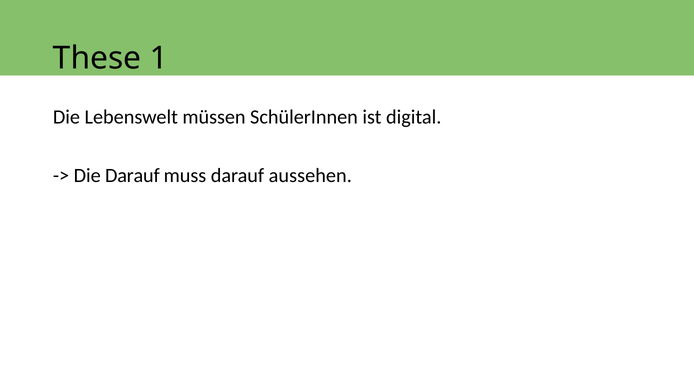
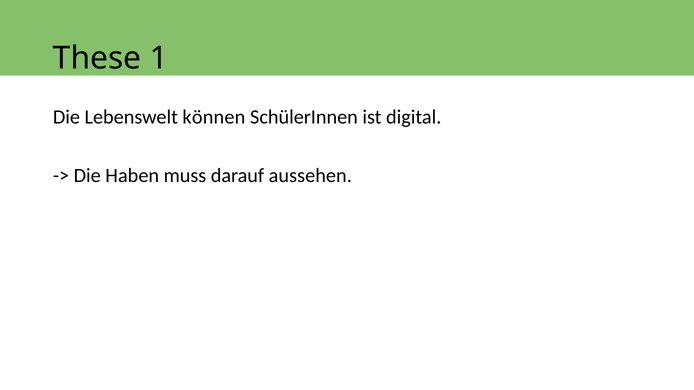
müssen: müssen -> können (214, 117)
Die Darauf: Darauf -> Haben (132, 176)
